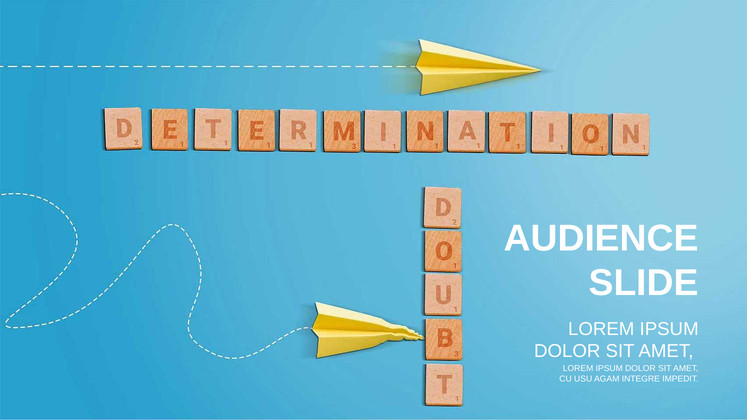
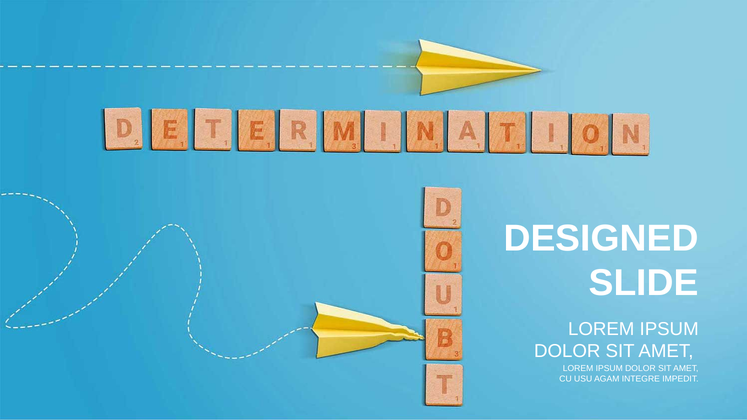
AUDIENCE: AUDIENCE -> DESIGNED (601, 238)
